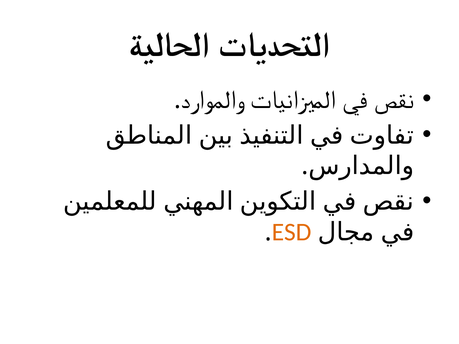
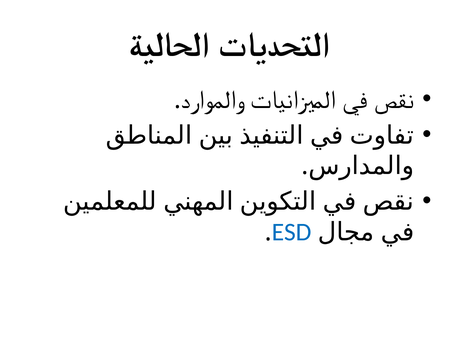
ESD colour: orange -> blue (292, 232)
